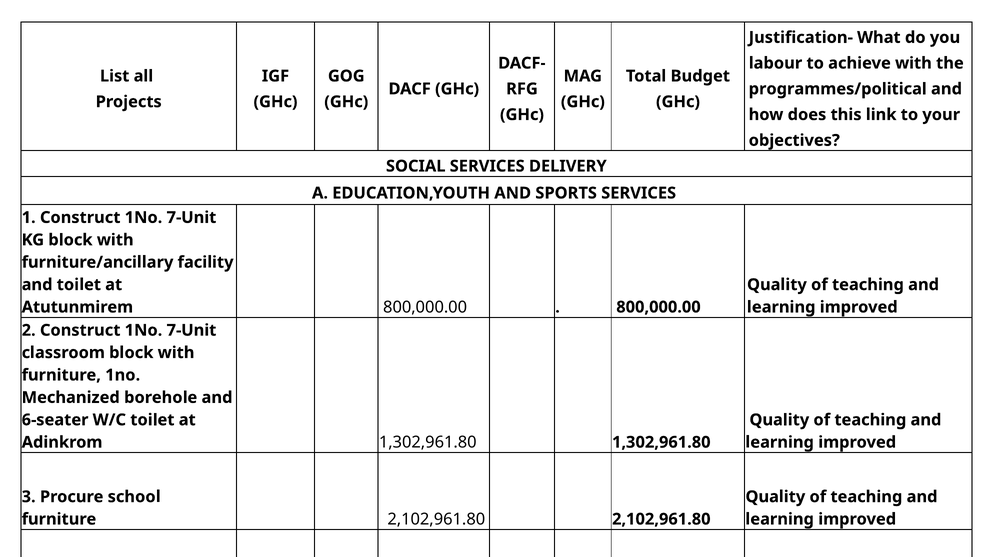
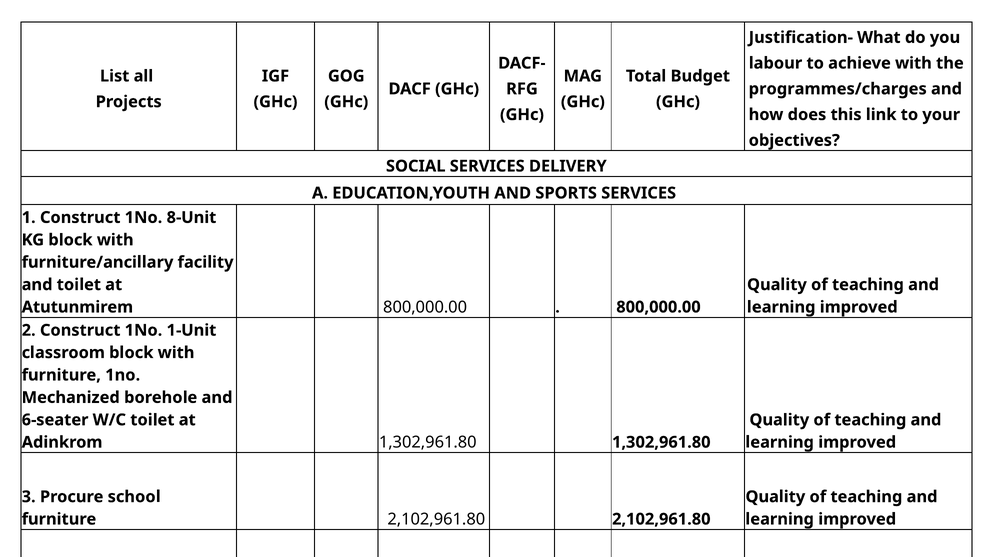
programmes/political: programmes/political -> programmes/charges (838, 89)
1 Construct 1No 7-Unit: 7-Unit -> 8-Unit (191, 217)
2 Construct 1No 7-Unit: 7-Unit -> 1-Unit (191, 330)
